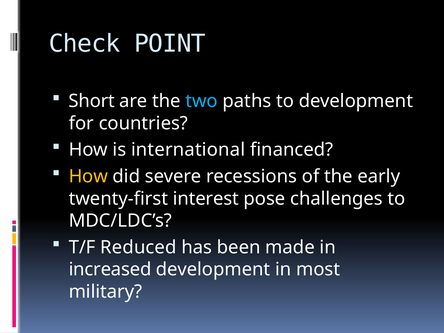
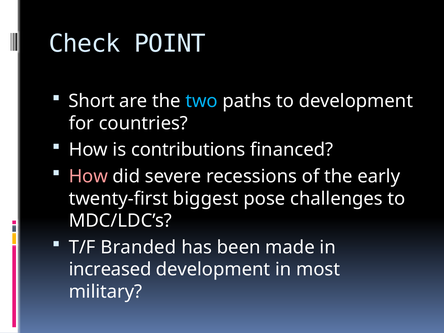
international: international -> contributions (188, 150)
How colour: yellow -> pink (88, 176)
interest: interest -> biggest (206, 199)
Reduced: Reduced -> Branded (138, 247)
